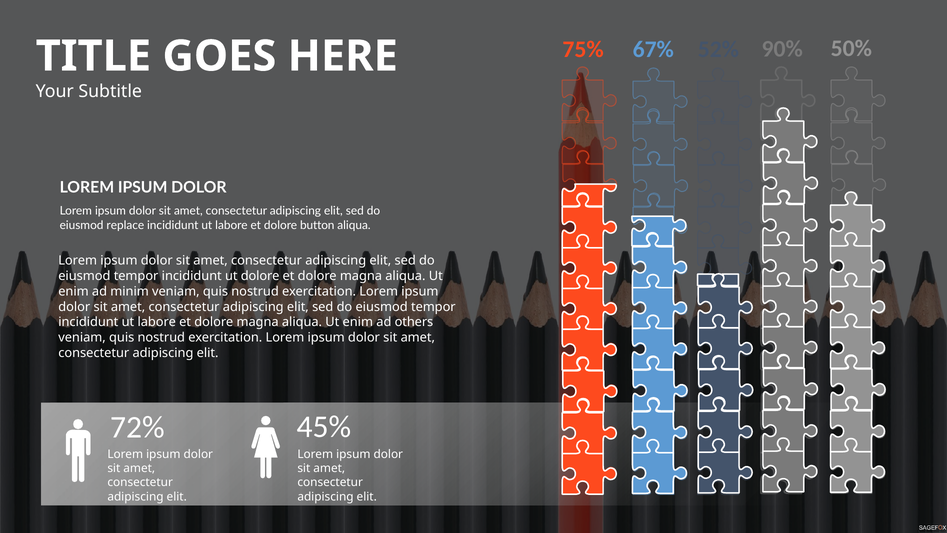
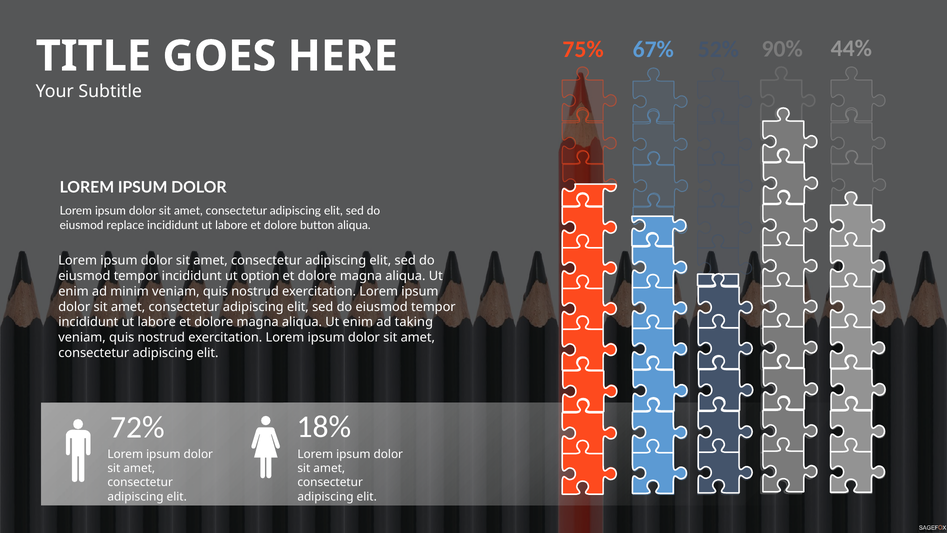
50%: 50% -> 44% (851, 48)
ut dolore: dolore -> option (260, 276)
others: others -> taking (414, 322)
45%: 45% -> 18% (324, 427)
